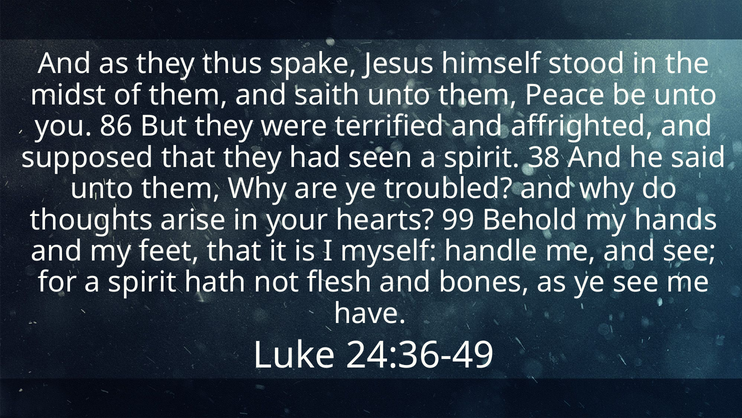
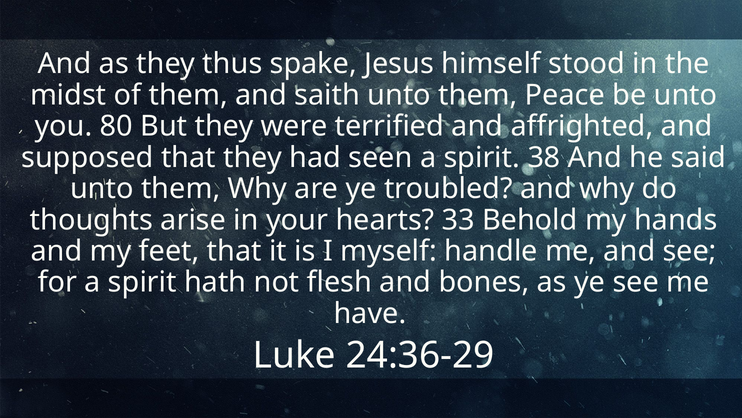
86: 86 -> 80 (116, 126)
99: 99 -> 33 (458, 220)
24:36-49: 24:36-49 -> 24:36-29 (420, 355)
